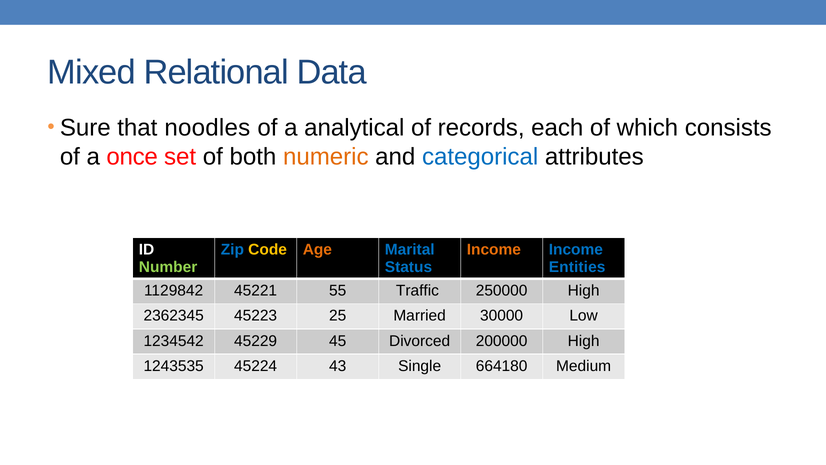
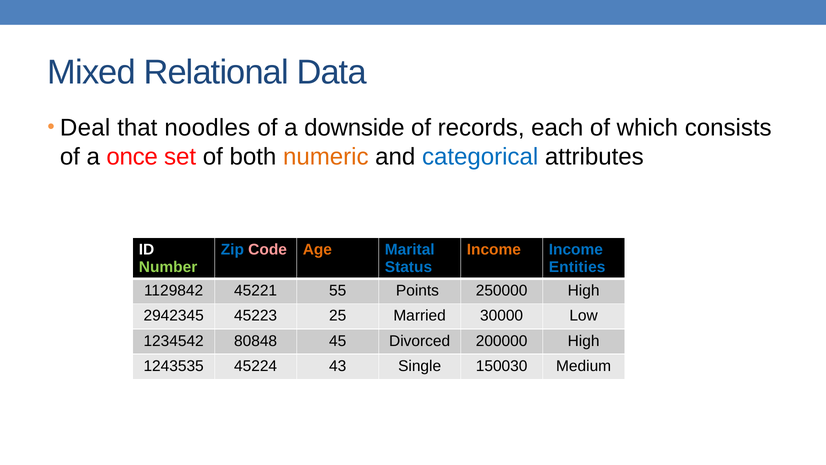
Sure: Sure -> Deal (85, 128)
analytical: analytical -> downside (354, 128)
Code colour: yellow -> pink (268, 250)
Traffic: Traffic -> Points (417, 290)
2362345: 2362345 -> 2942345 (174, 316)
45229: 45229 -> 80848 (256, 341)
664180: 664180 -> 150030 (502, 366)
